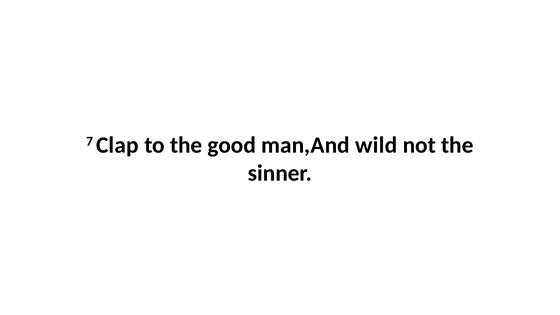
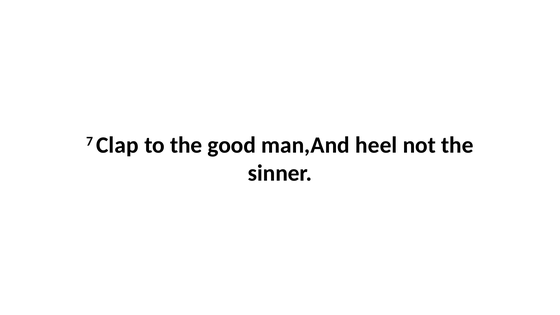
wild: wild -> heel (376, 145)
